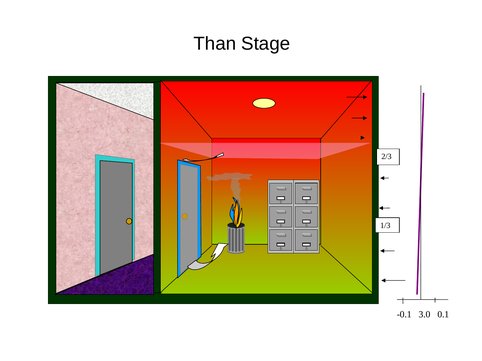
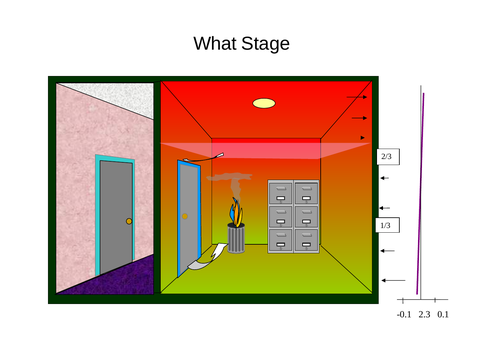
Than: Than -> What (215, 44)
3.0: 3.0 -> 2.3 (424, 315)
